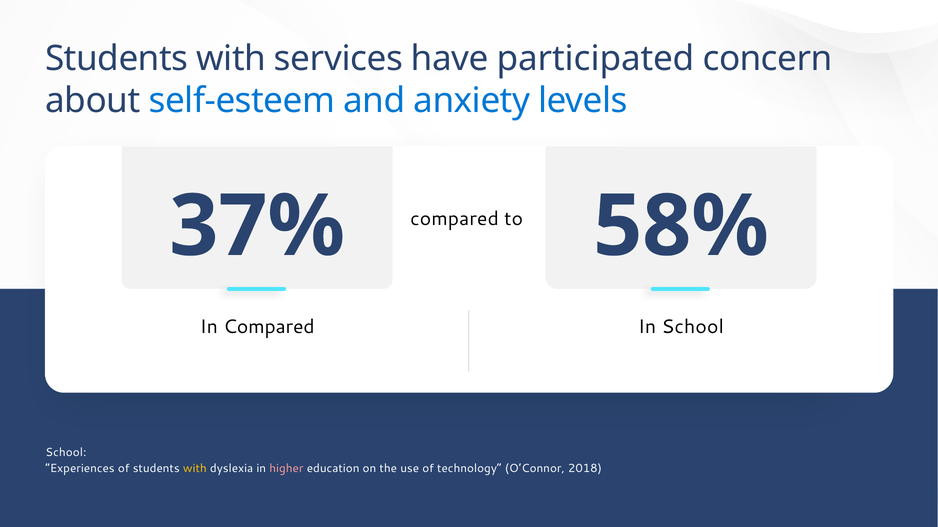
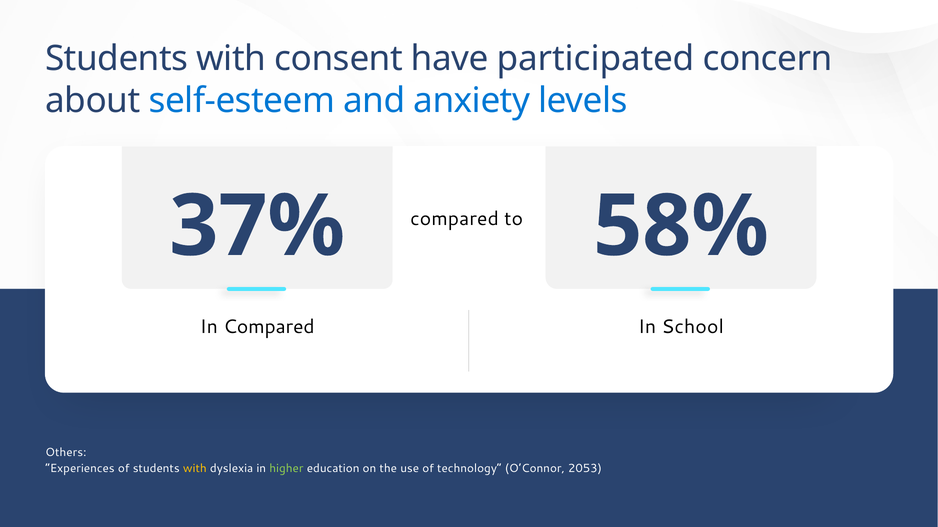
services: services -> consent (339, 59)
School: School -> Others (66, 453)
higher colour: pink -> light green (286, 469)
2018: 2018 -> 2053 (585, 469)
